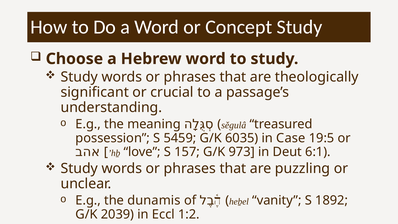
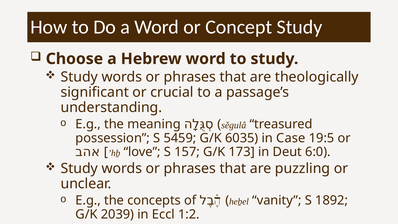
973: 973 -> 173 (242, 152)
6:1: 6:1 -> 6:0 (318, 152)
dunamis: dunamis -> concepts (154, 200)
